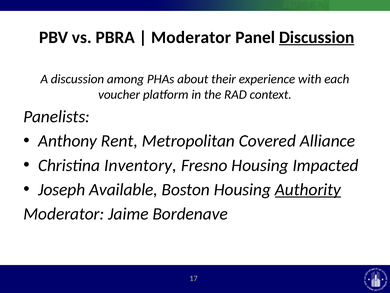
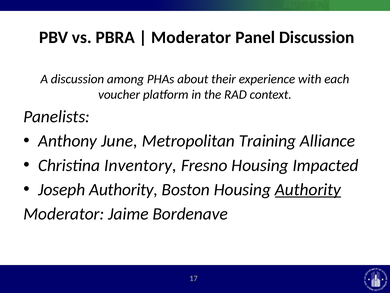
Discussion underline: present -> none (317, 37)
Rent: Rent -> June (119, 141)
Covered: Covered -> Training (267, 141)
Joseph Available: Available -> Authority (124, 189)
